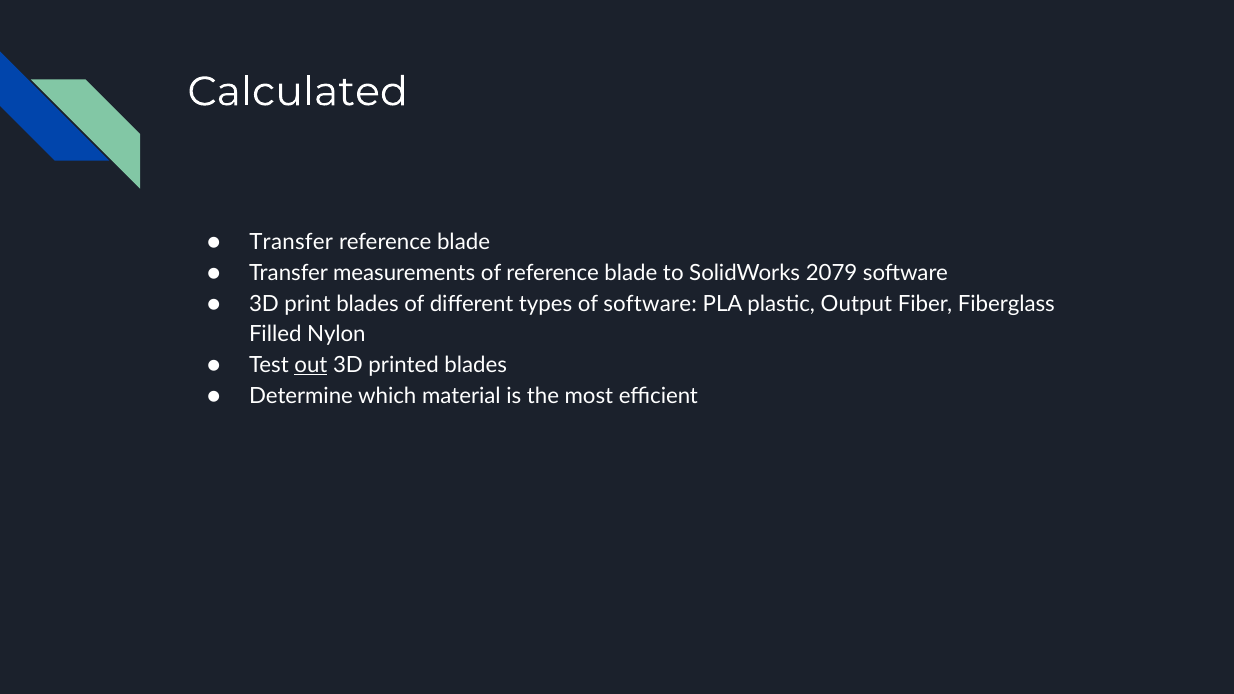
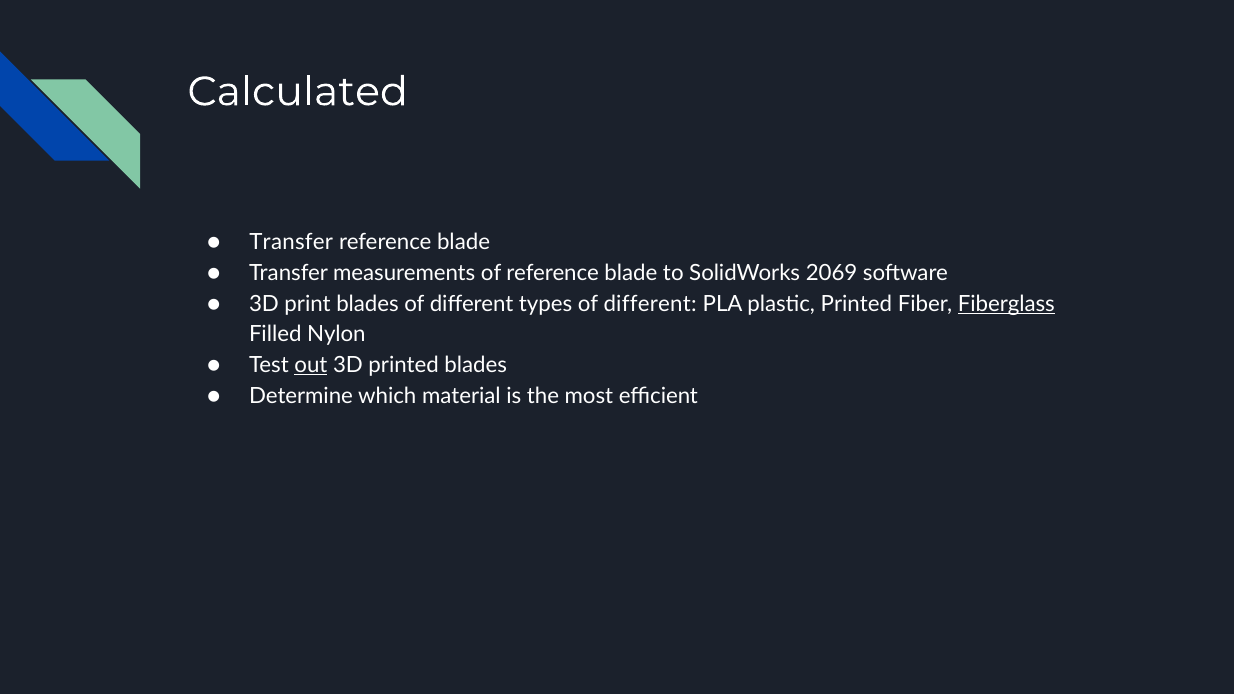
2079: 2079 -> 2069 (832, 273)
types of software: software -> different (650, 304)
plastic Output: Output -> Printed (856, 304)
Fiberglass underline: none -> present (1006, 304)
